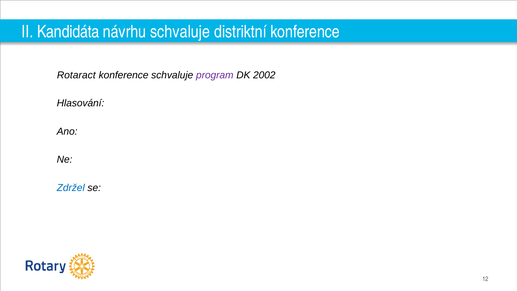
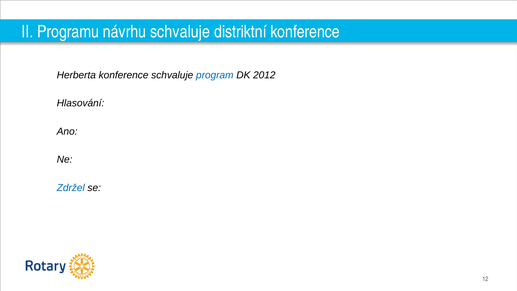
Kandidáta: Kandidáta -> Programu (68, 32)
Rotaract: Rotaract -> Herberta (76, 75)
program colour: purple -> blue (215, 75)
2002: 2002 -> 2012 (264, 75)
